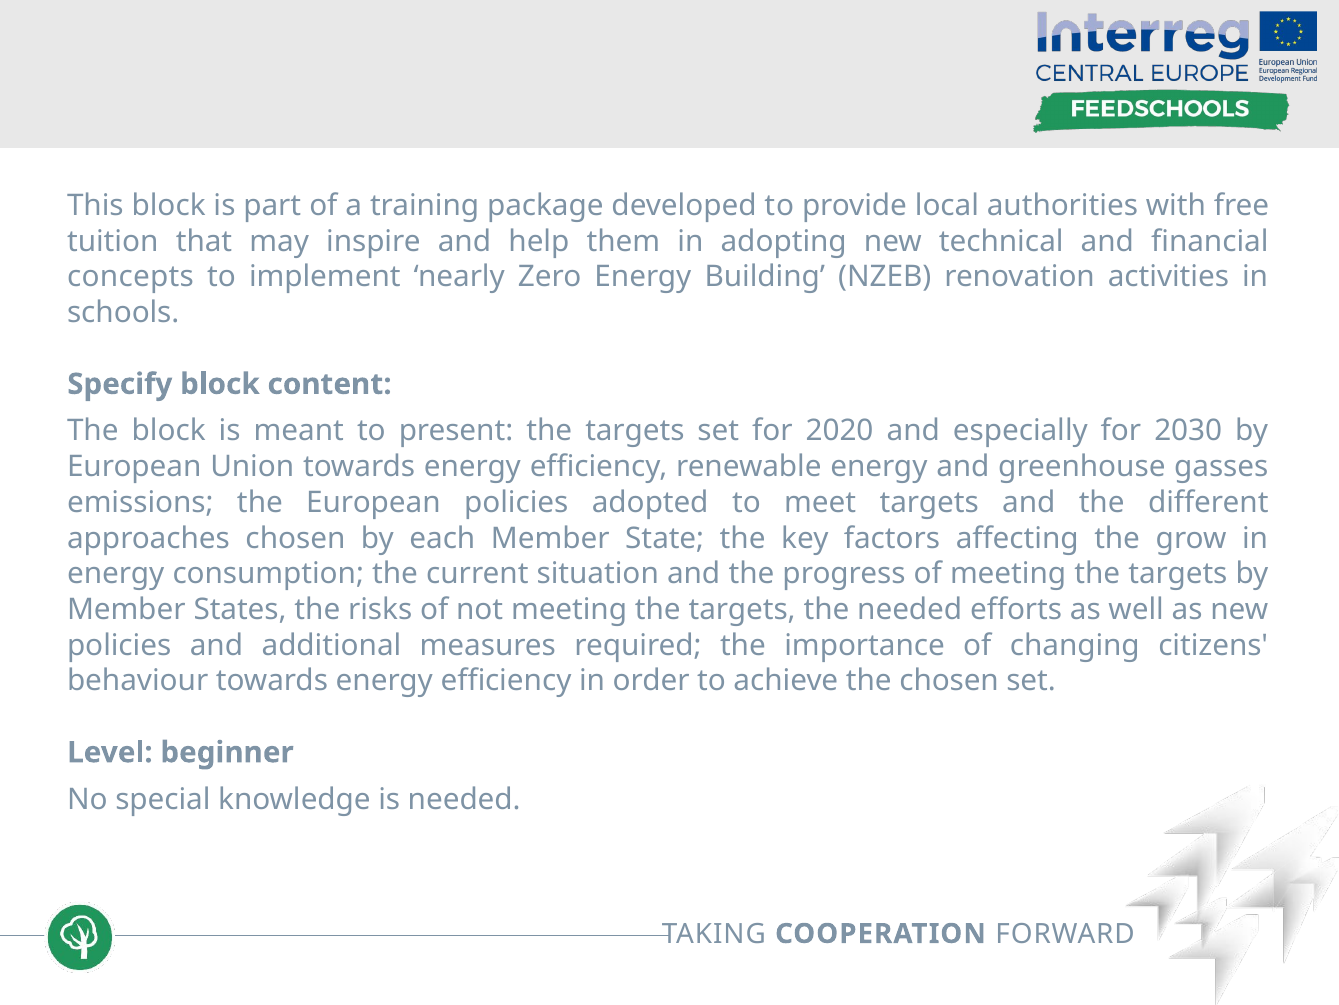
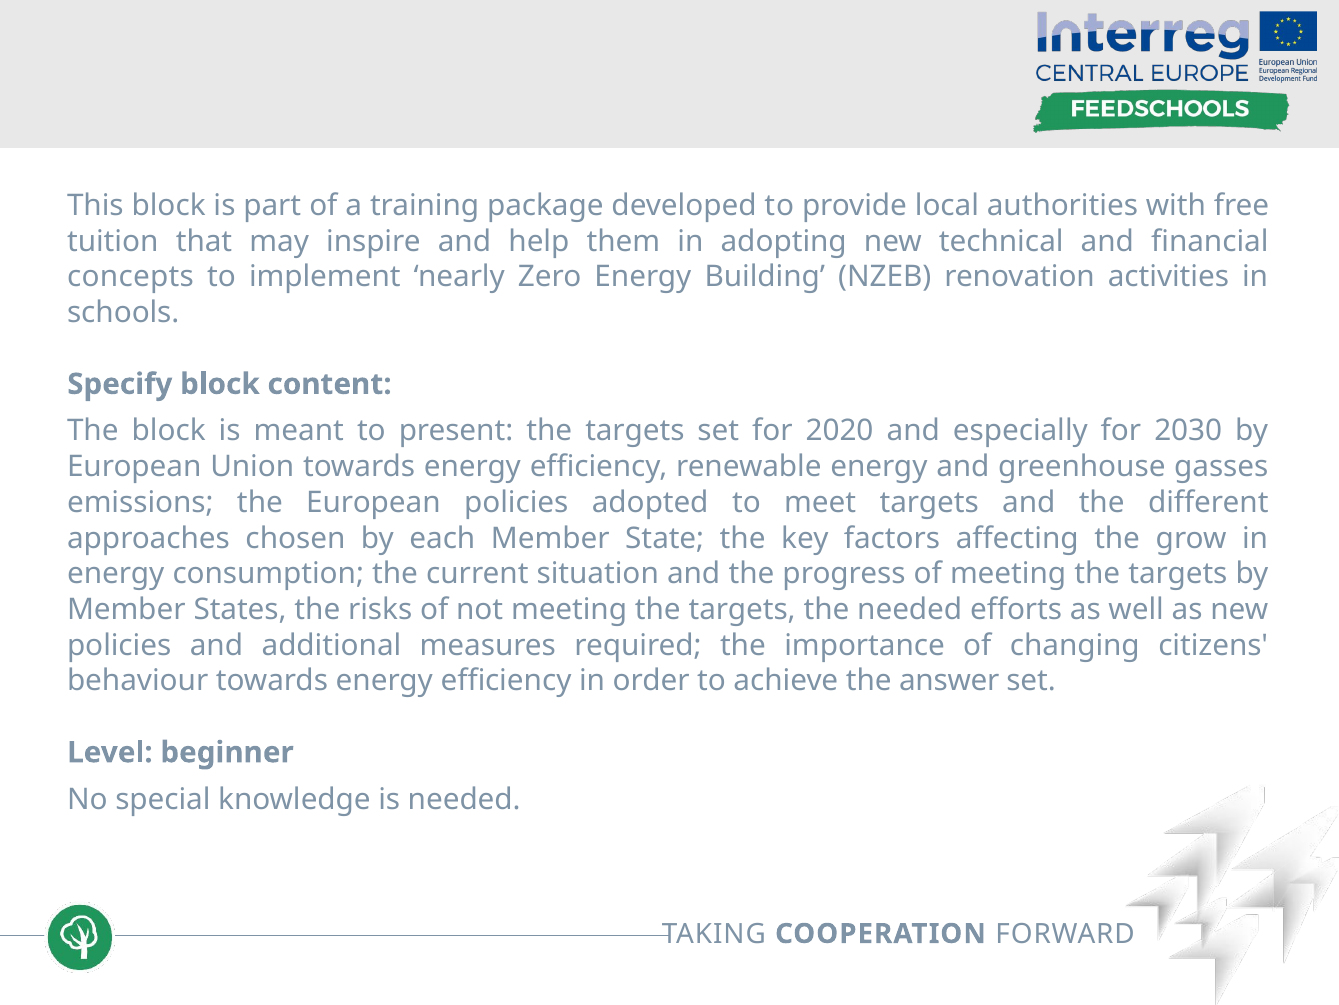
the chosen: chosen -> answer (949, 681)
